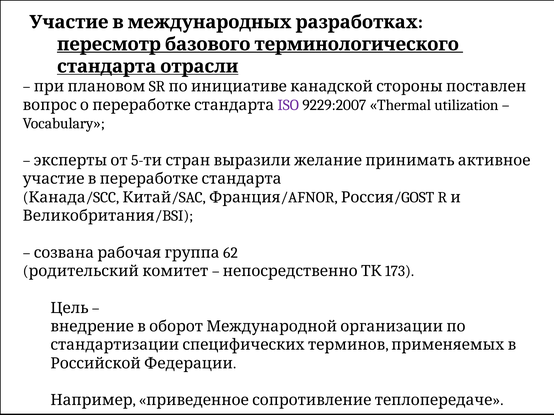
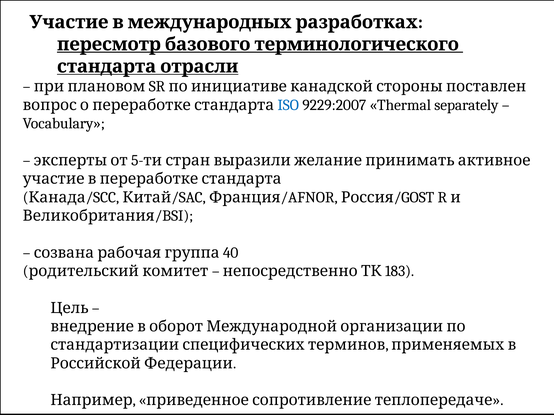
ISO colour: purple -> blue (288, 105)
utilization: utilization -> separately (466, 105)
62: 62 -> 40 (231, 253)
173: 173 -> 183 (400, 271)
